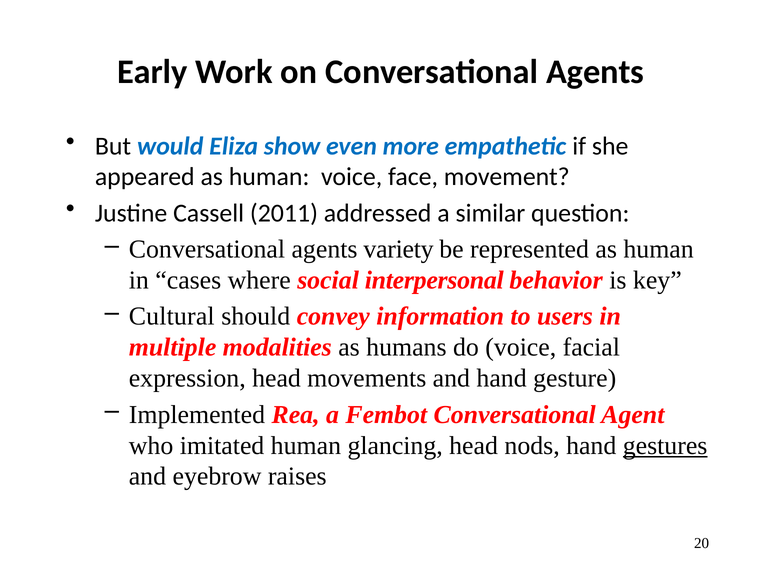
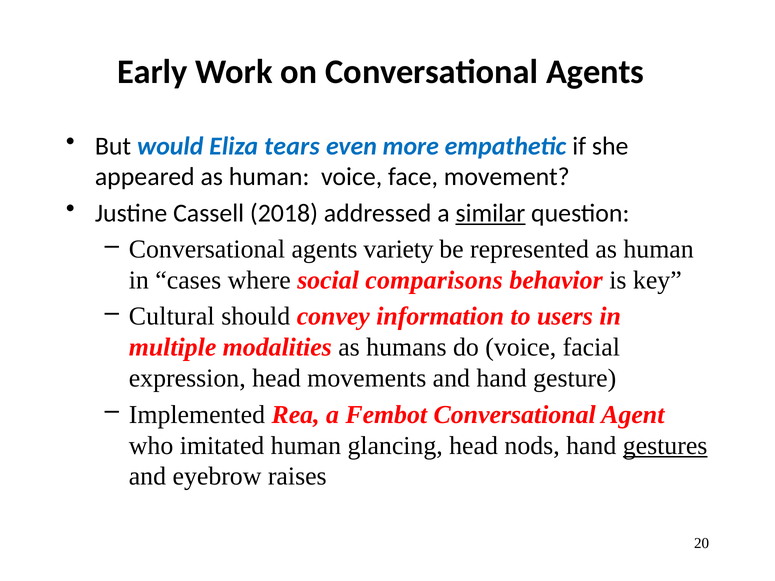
show: show -> tears (292, 146)
2011: 2011 -> 2018 (284, 213)
similar underline: none -> present (490, 213)
interpersonal: interpersonal -> comparisons (434, 280)
